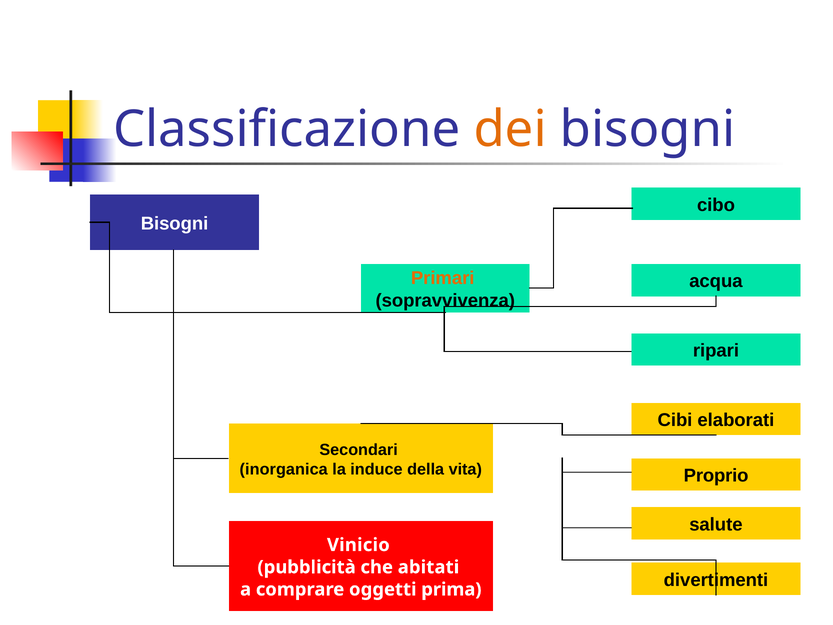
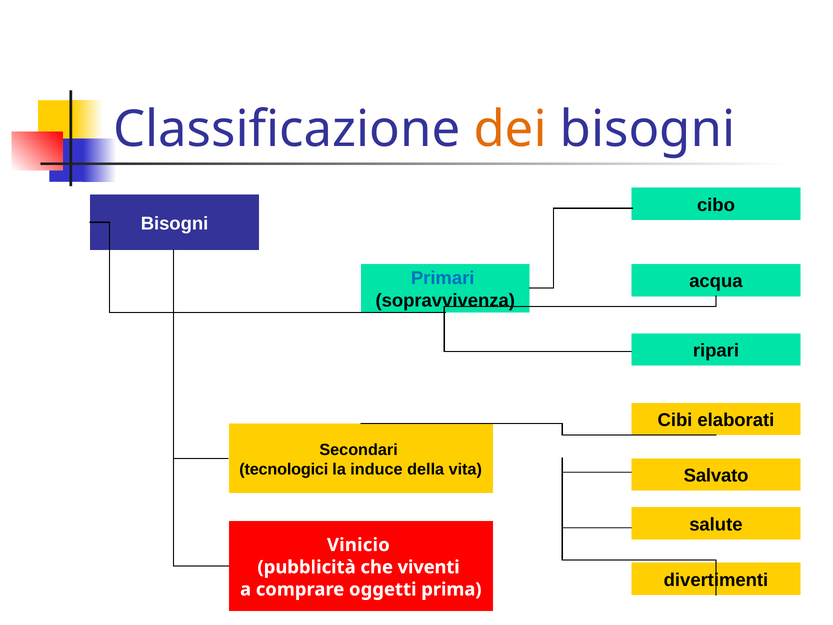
Primari colour: orange -> blue (443, 278)
inorganica: inorganica -> tecnologici (284, 469)
Proprio: Proprio -> Salvato (716, 476)
abitati: abitati -> viventi (429, 567)
